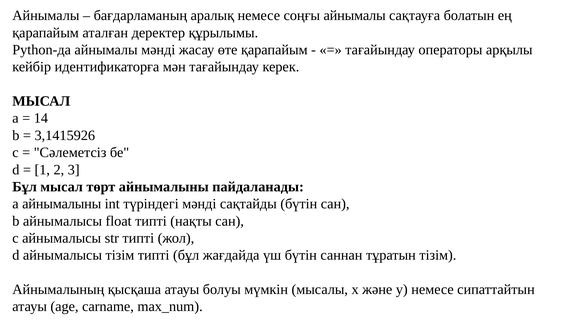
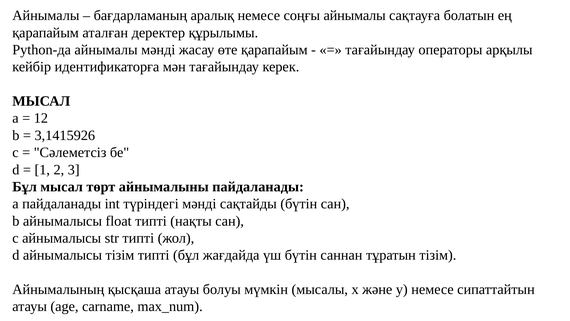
14: 14 -> 12 (41, 118)
a айнымалыны: айнымалыны -> пайдаланады (62, 204)
